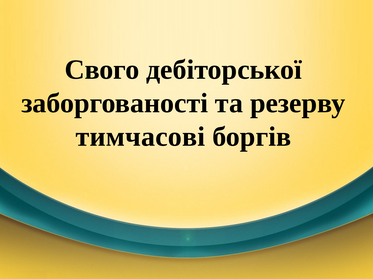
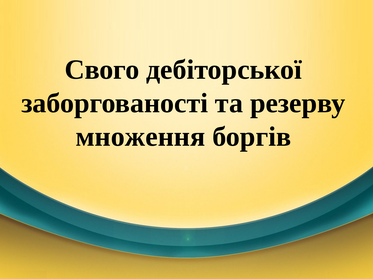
тимчасові: тимчасові -> множення (140, 137)
